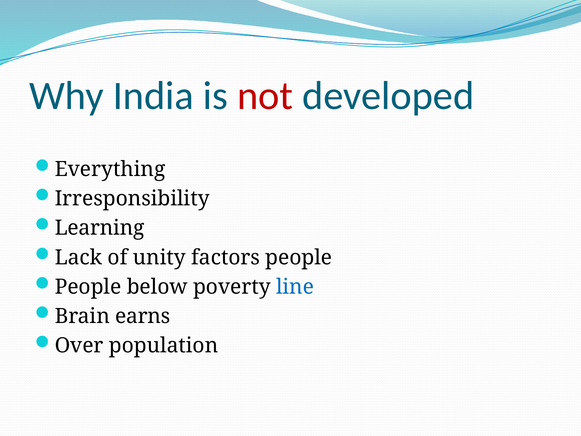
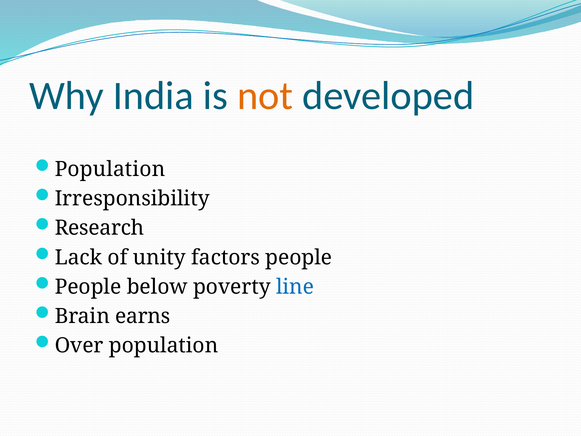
not colour: red -> orange (265, 96)
Everything: Everything -> Population (110, 169)
Learning: Learning -> Research (99, 228)
